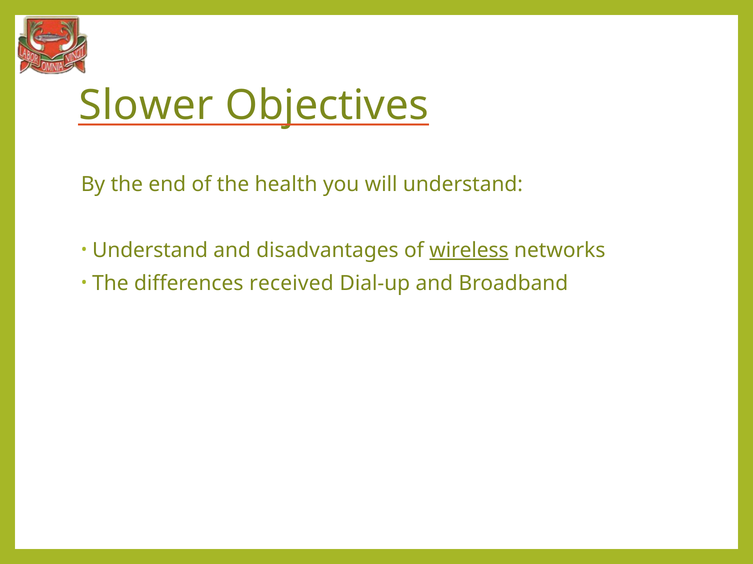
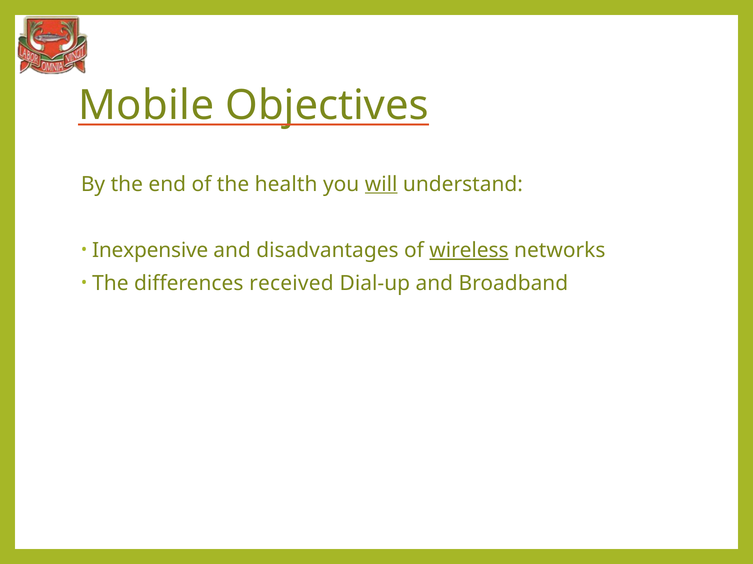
Slower: Slower -> Mobile (146, 106)
will underline: none -> present (381, 184)
Understand: Understand -> Inexpensive (150, 250)
